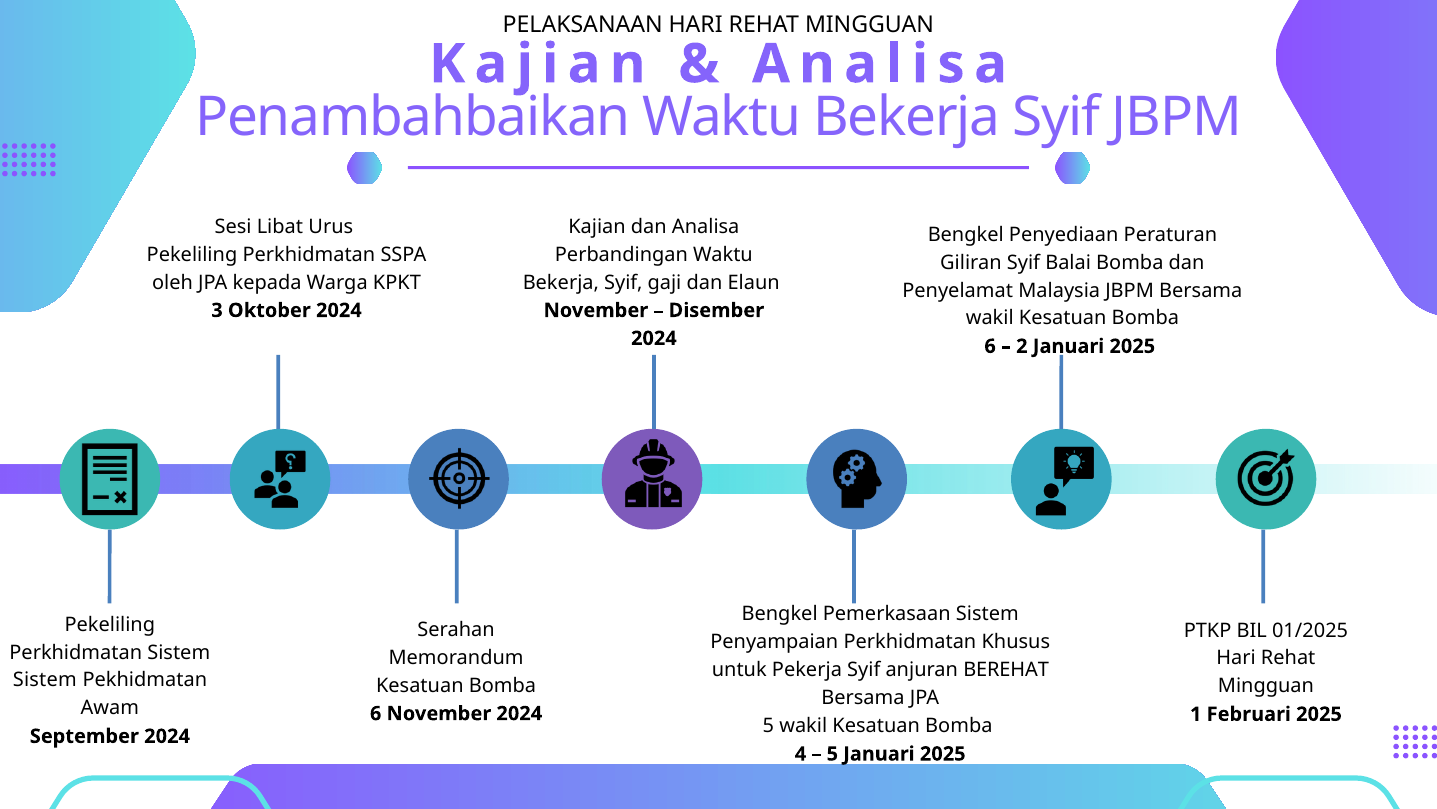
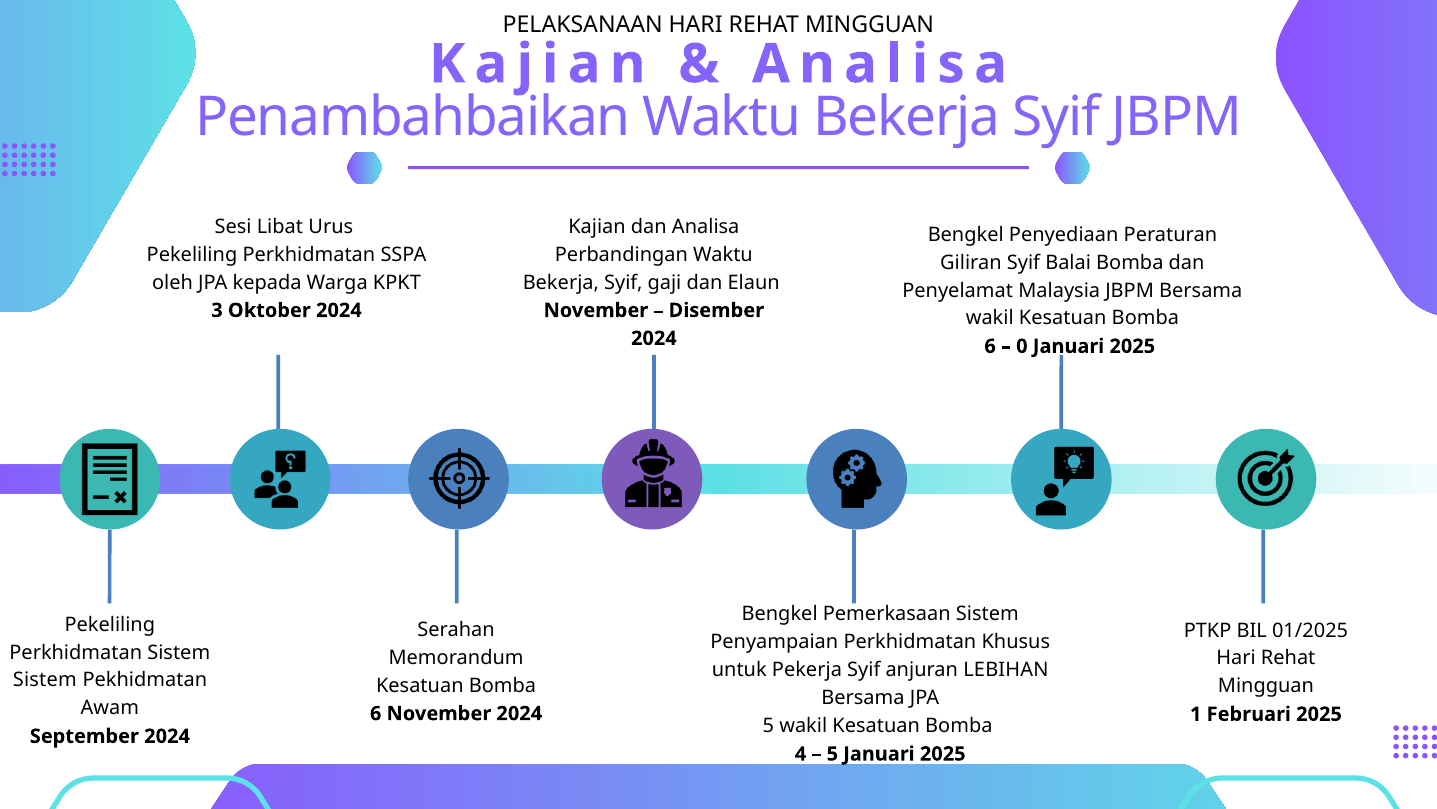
2: 2 -> 0 (1022, 346)
BEREHAT: BEREHAT -> LEBIHAN (1006, 670)
